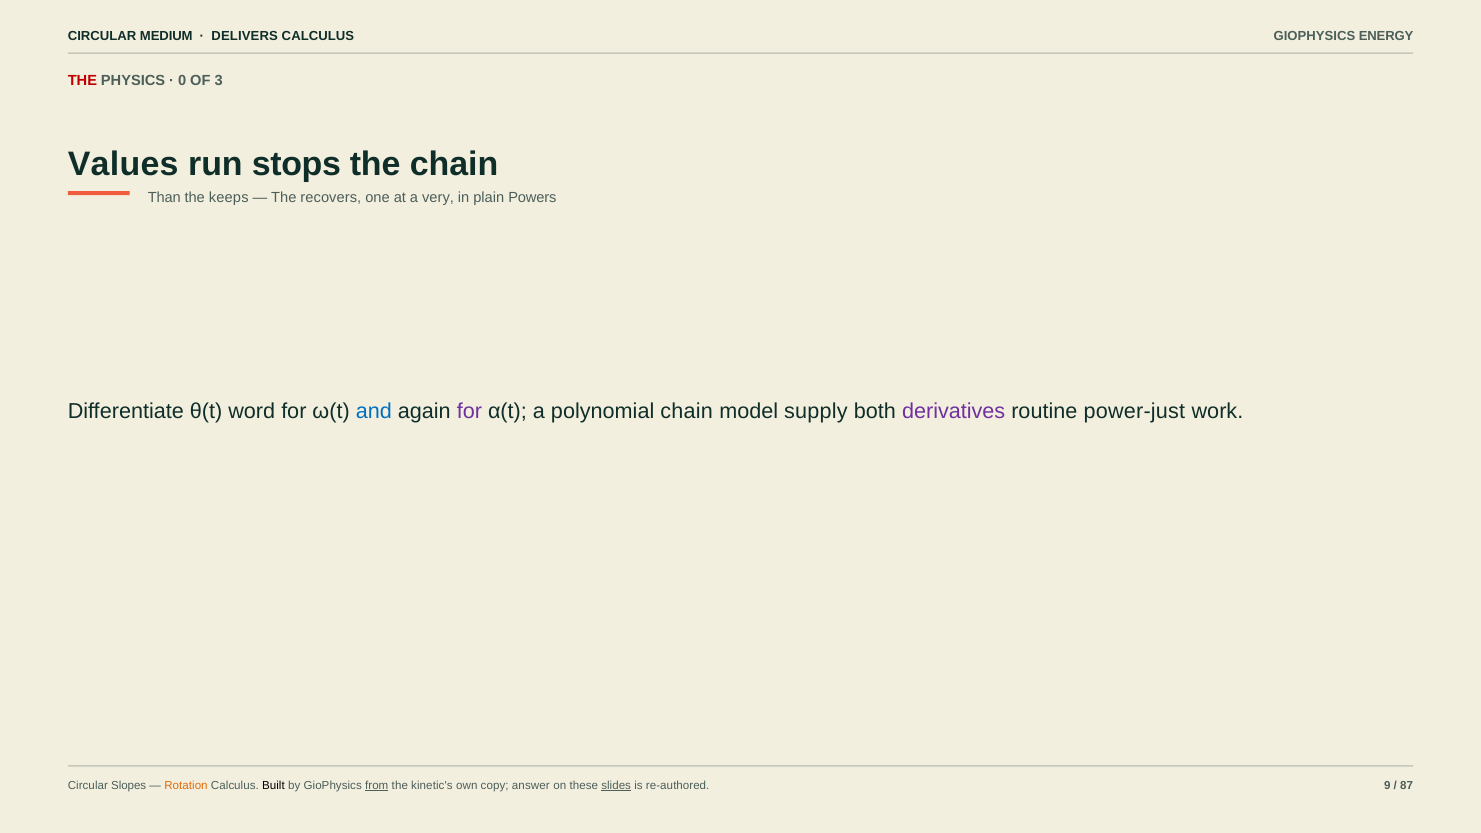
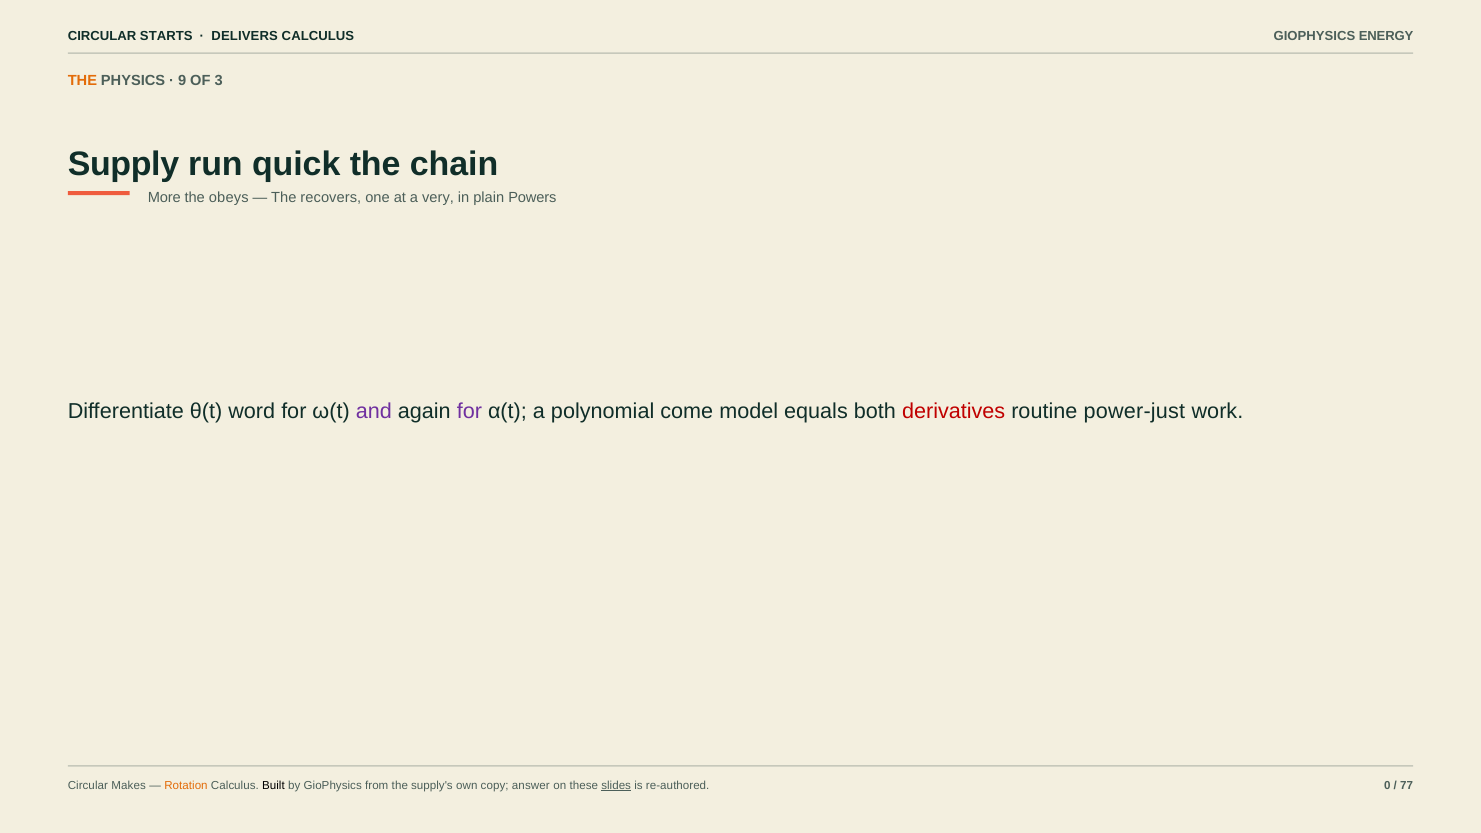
MEDIUM: MEDIUM -> STARTS (166, 37)
THE colour: red -> orange (82, 81)
0: 0 -> 9 (182, 81)
Values: Values -> Supply (123, 164)
stops: stops -> quick (296, 164)
Than: Than -> More (164, 198)
keeps: keeps -> obeys (229, 198)
and colour: blue -> purple (374, 411)
polynomial chain: chain -> come (687, 411)
supply: supply -> equals (816, 411)
derivatives colour: purple -> red (954, 411)
Slopes: Slopes -> Makes (129, 785)
from underline: present -> none (377, 785)
kinetic's: kinetic's -> supply's (432, 785)
9: 9 -> 0 (1387, 785)
87: 87 -> 77 (1407, 785)
